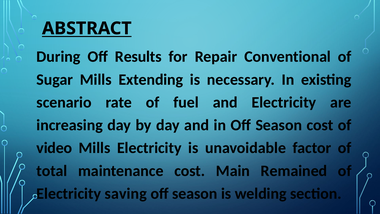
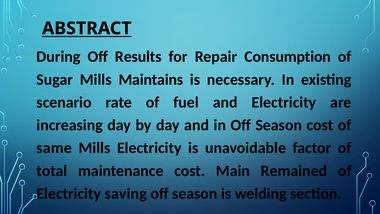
Conventional: Conventional -> Consumption (288, 57)
Extending: Extending -> Maintains (151, 79)
video: video -> same (54, 148)
